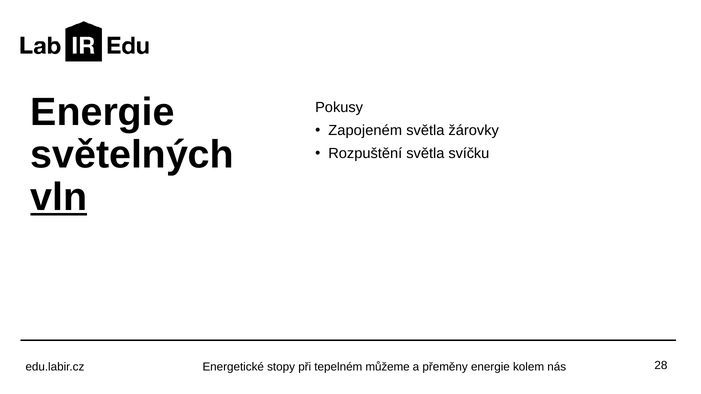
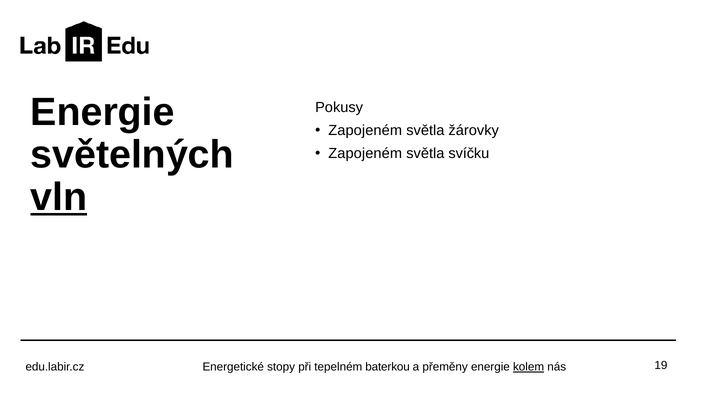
Rozpuštění: Rozpuštění -> Zapojeném (365, 154)
28: 28 -> 19 (661, 366)
můžeme: můžeme -> baterkou (388, 367)
kolem underline: none -> present (529, 367)
